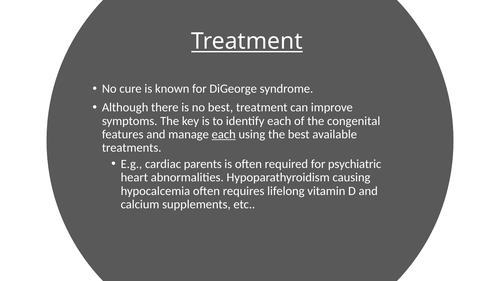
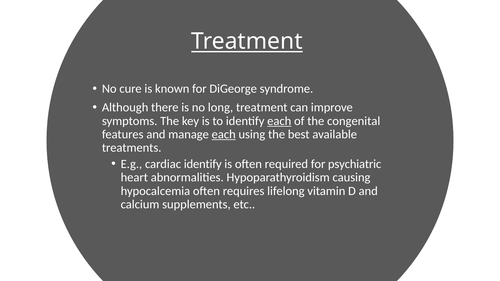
no best: best -> long (221, 108)
each underline: none -> present (279, 121)
cardiac parents: parents -> identify (203, 164)
